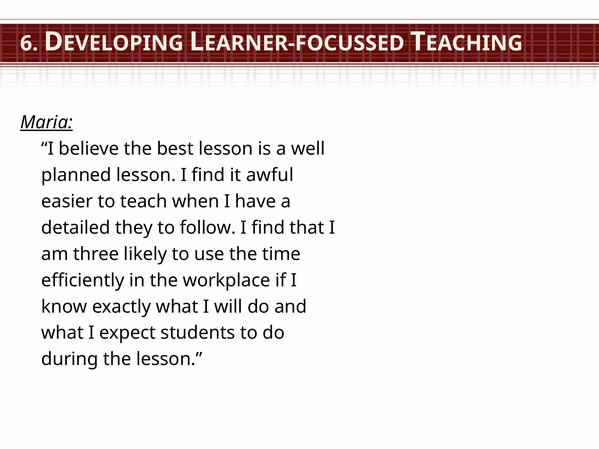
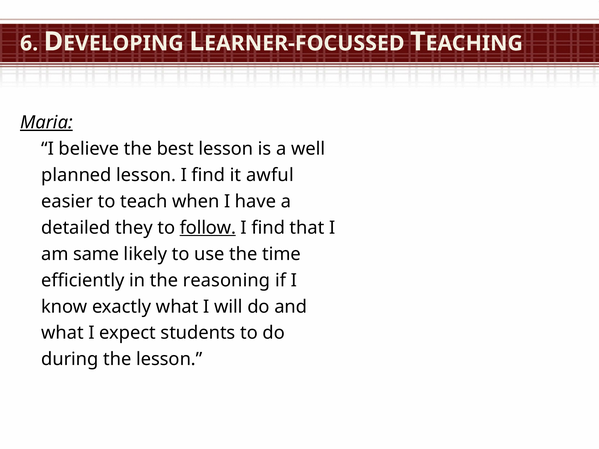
follow underline: none -> present (208, 228)
three: three -> same (96, 254)
workplace: workplace -> reasoning (227, 280)
